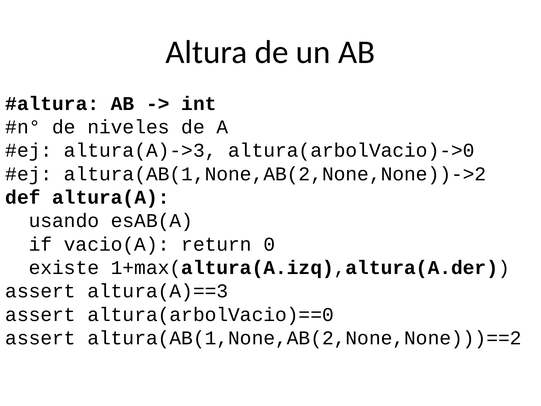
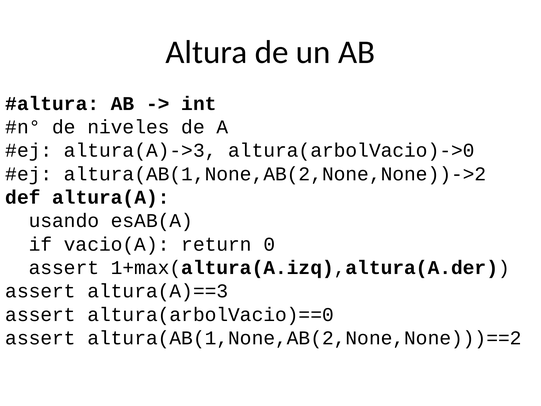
existe: existe -> assert (64, 268)
